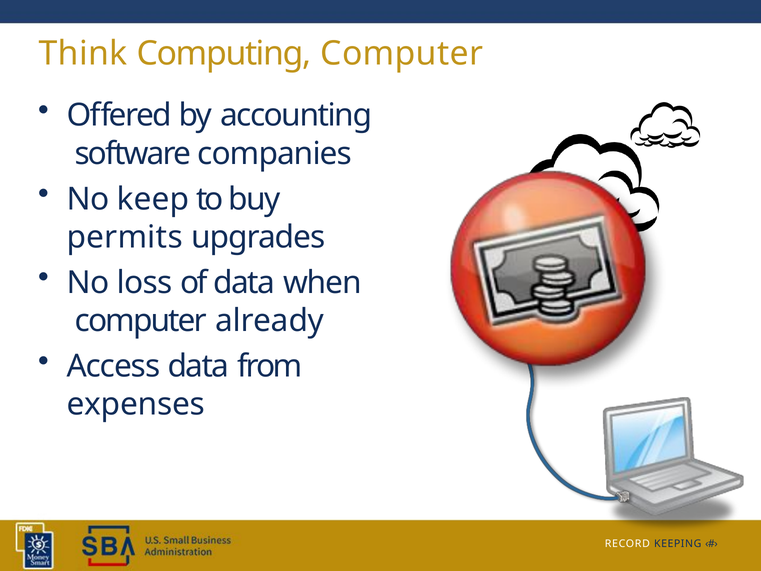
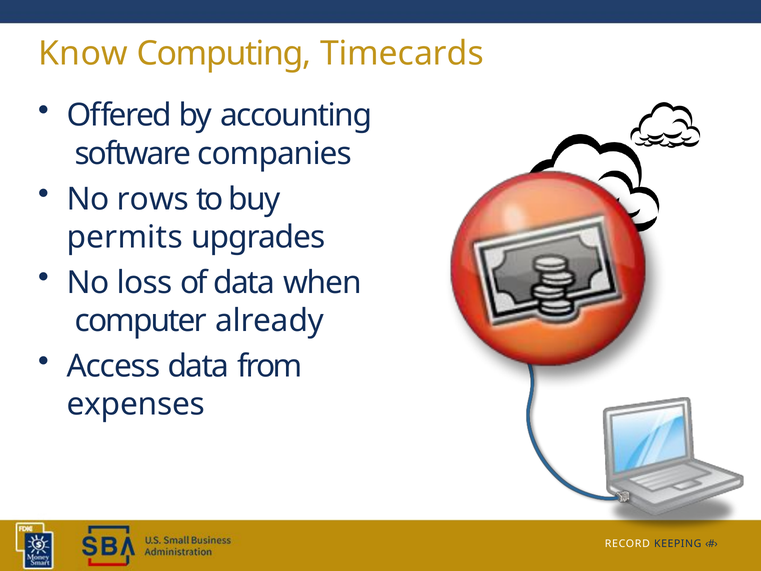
Think: Think -> Know (83, 53)
Computing Computer: Computer -> Timecards (402, 53)
keep: keep -> rows (153, 199)
